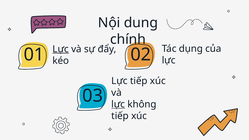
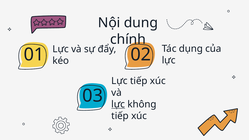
Lực underline: present -> none (61, 49)
